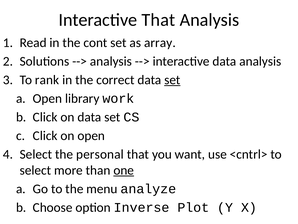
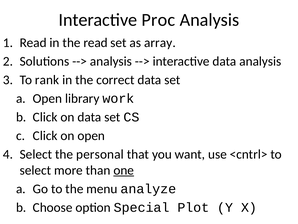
Interactive That: That -> Proc (158, 20)
the cont: cont -> read (96, 43)
set underline: present -> none (172, 80)
Inverse: Inverse -> Special (142, 207)
